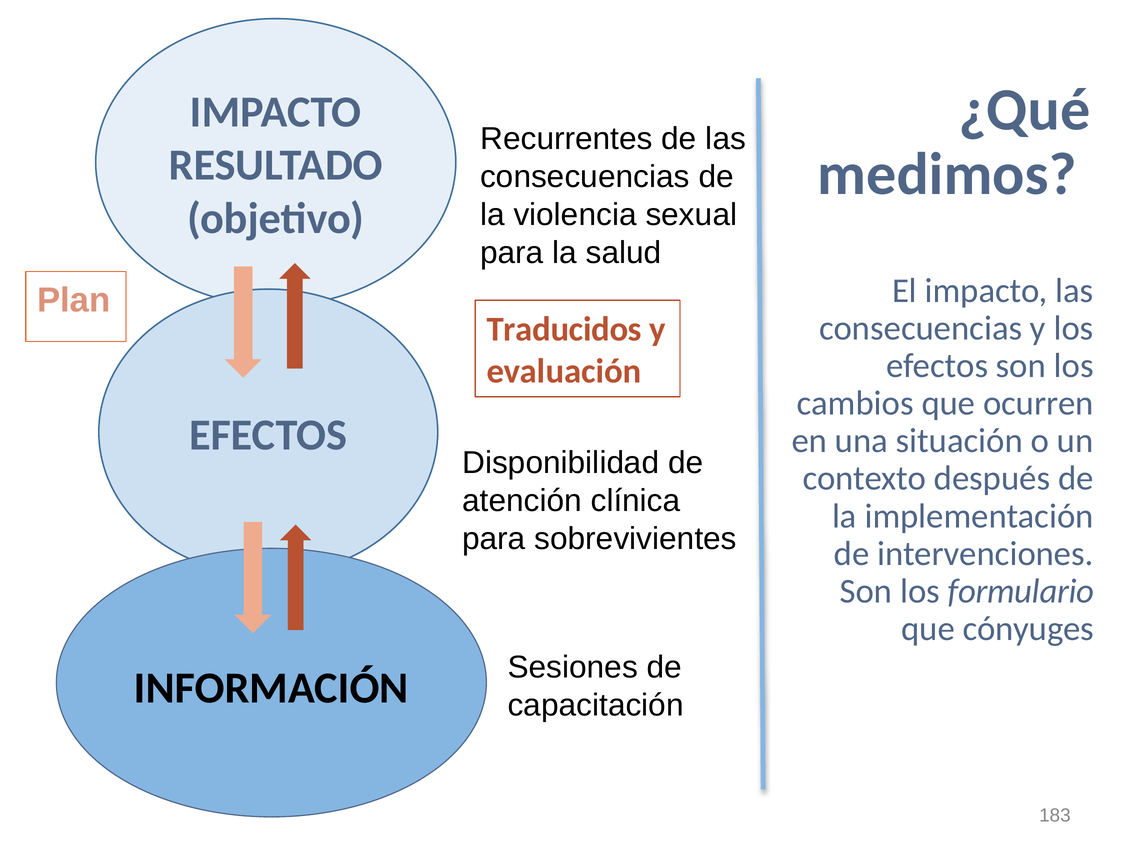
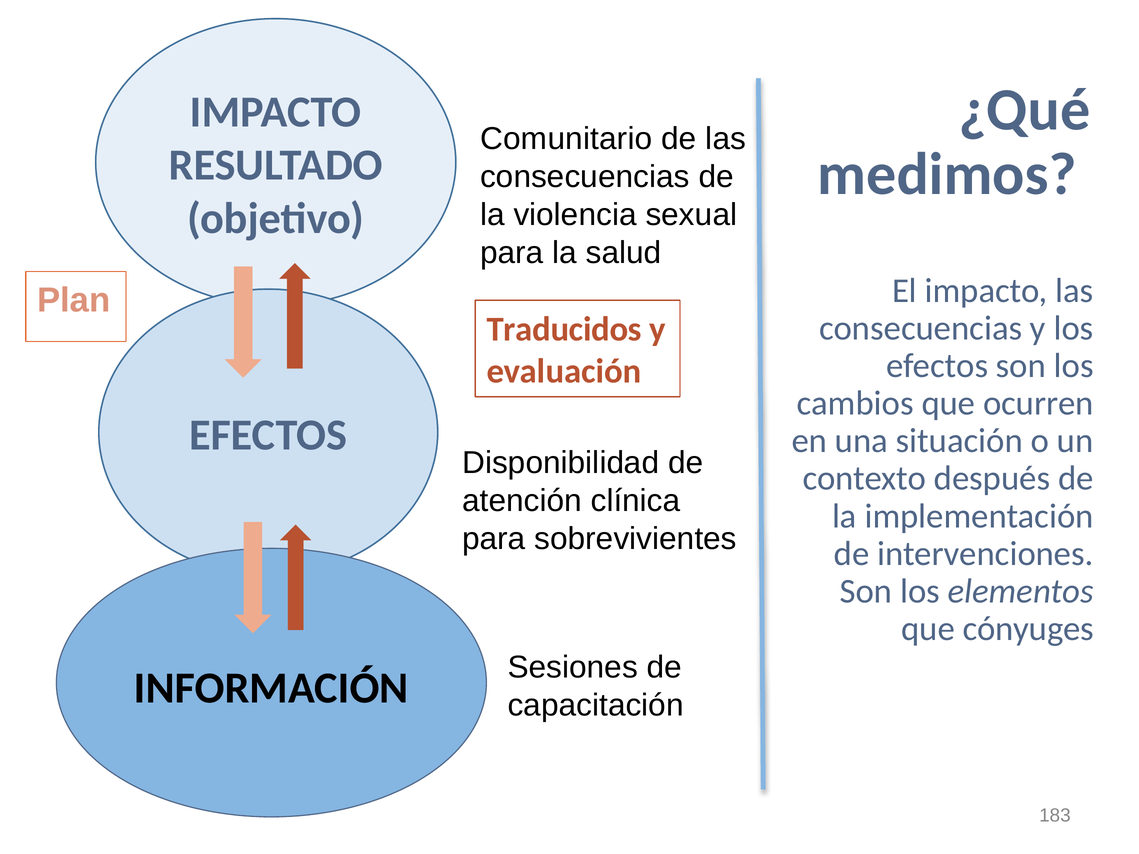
Recurrentes: Recurrentes -> Comunitario (566, 139)
formulario: formulario -> elementos (1021, 591)
